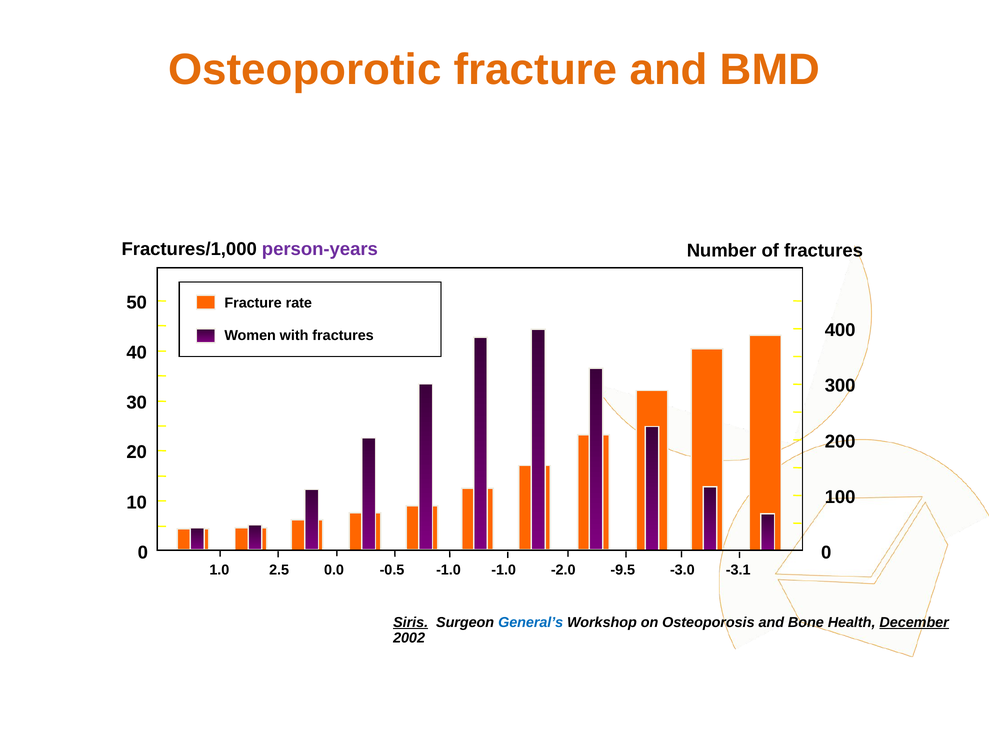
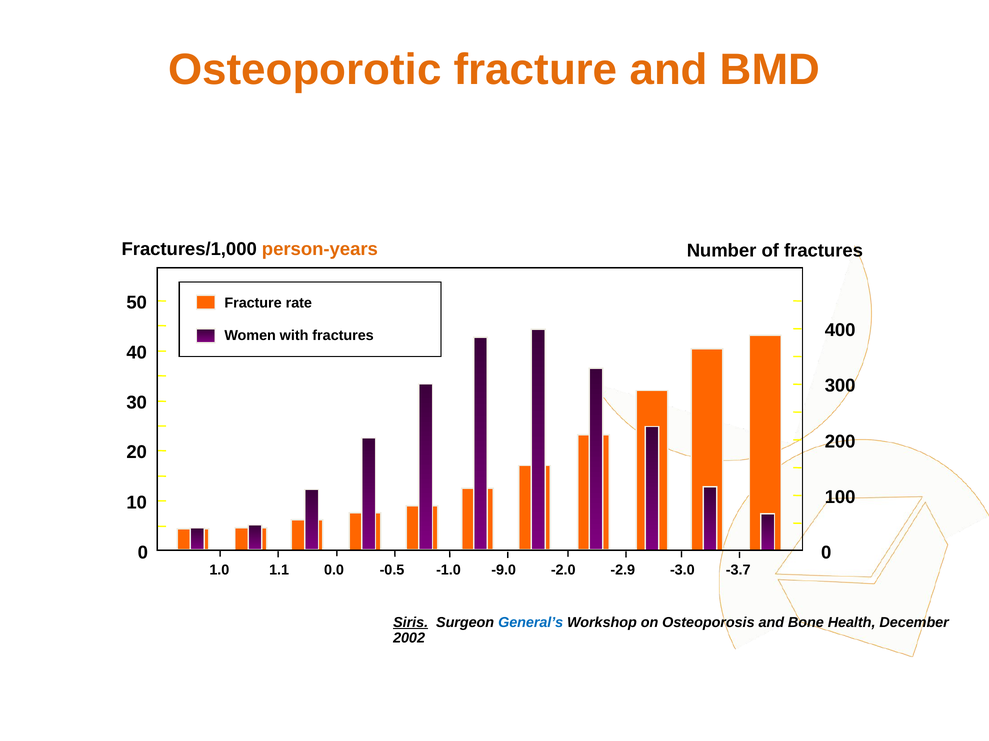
person-years colour: purple -> orange (320, 250)
2.5: 2.5 -> 1.1 (279, 570)
-1.0 -1.0: -1.0 -> -9.0 (504, 570)
-9.5: -9.5 -> -2.9 (623, 570)
-3.1: -3.1 -> -3.7 (738, 570)
December underline: present -> none (914, 623)
